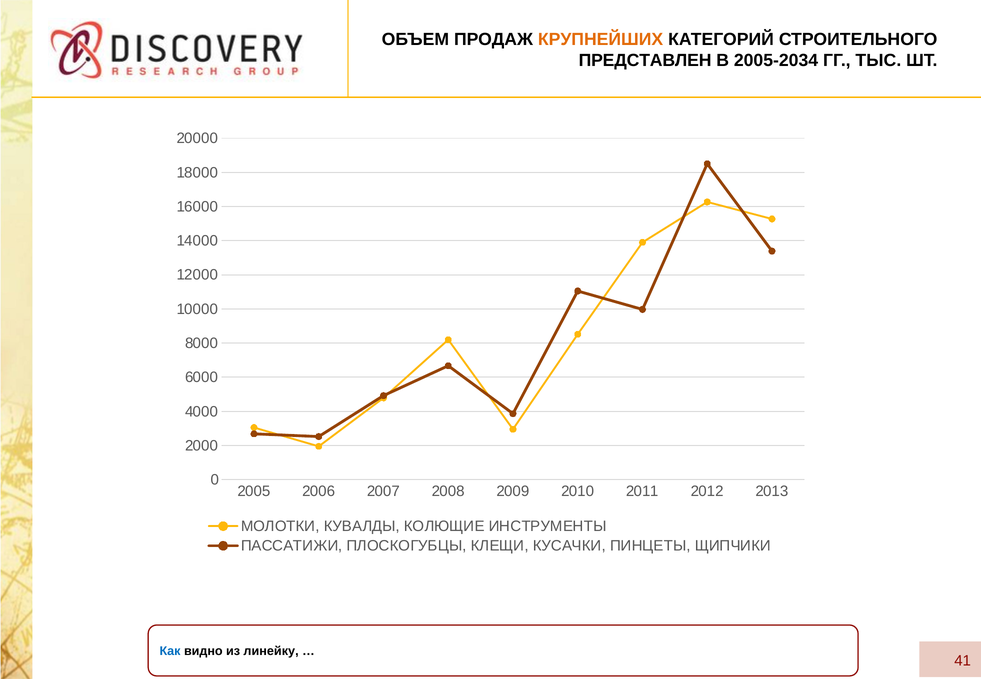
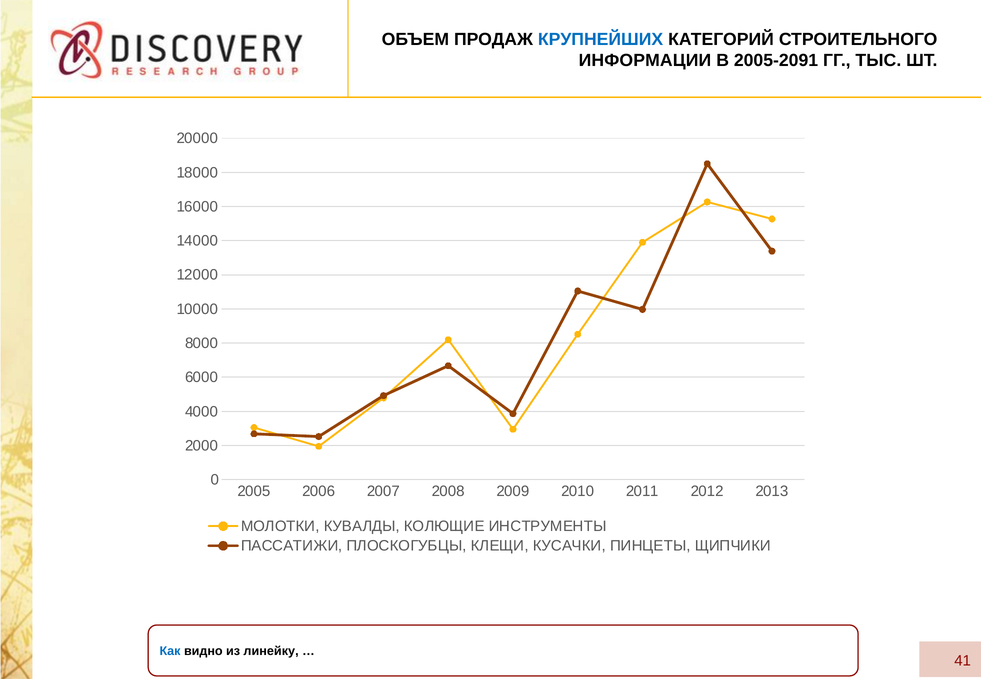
КРУПНЕЙШИХ colour: orange -> blue (601, 39)
ПРЕДСТАВЛЕН: ПРЕДСТАВЛЕН -> ИНФОРМАЦИИ (645, 60)
2005-2034: 2005-2034 -> 2005-2091 (776, 60)
